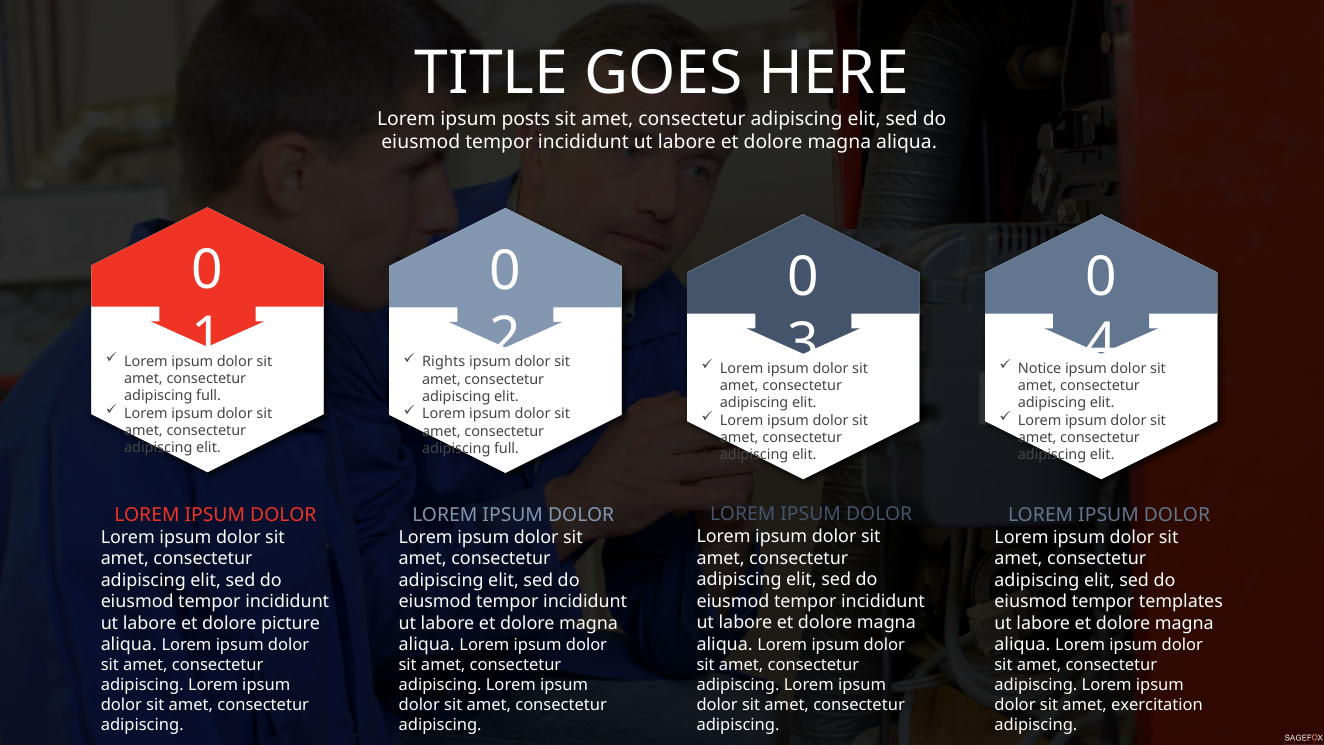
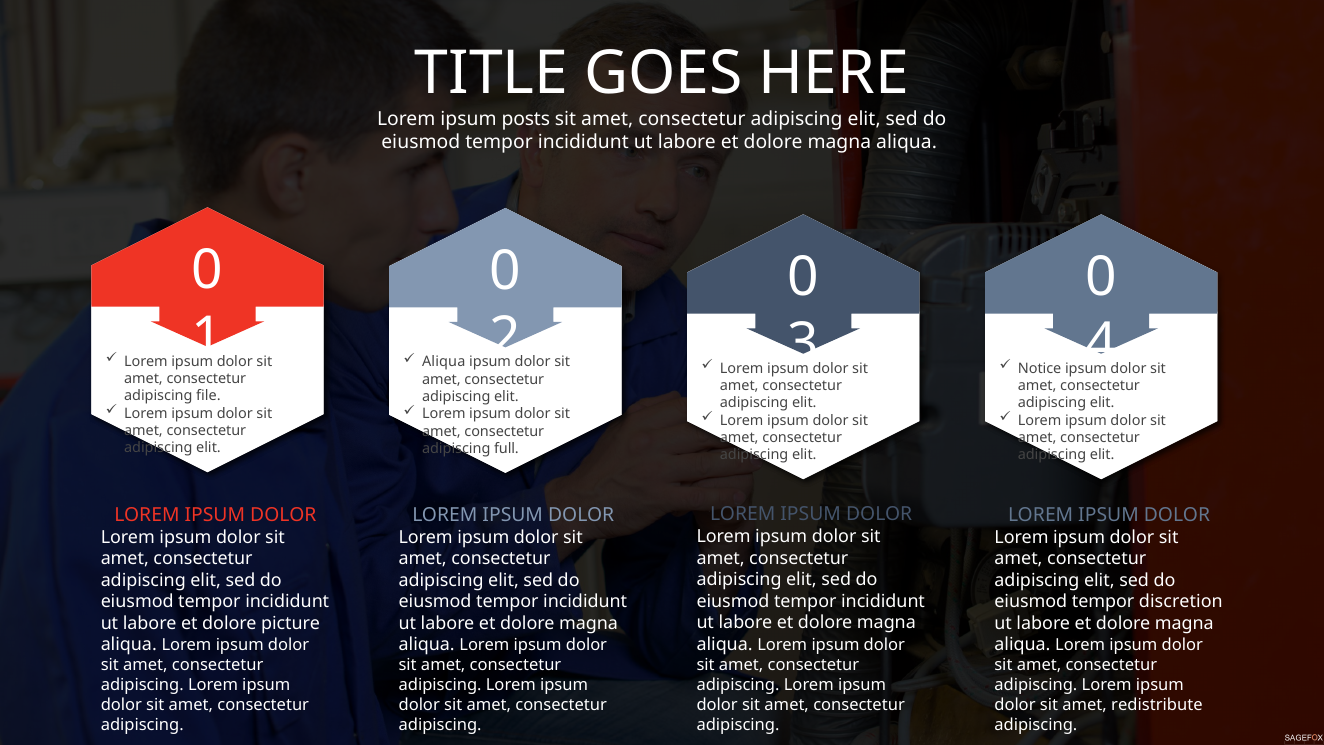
Rights: Rights -> Aliqua (444, 362)
full: full -> file (208, 396)
templates: templates -> discretion (1181, 602)
exercitation: exercitation -> redistribute (1157, 705)
